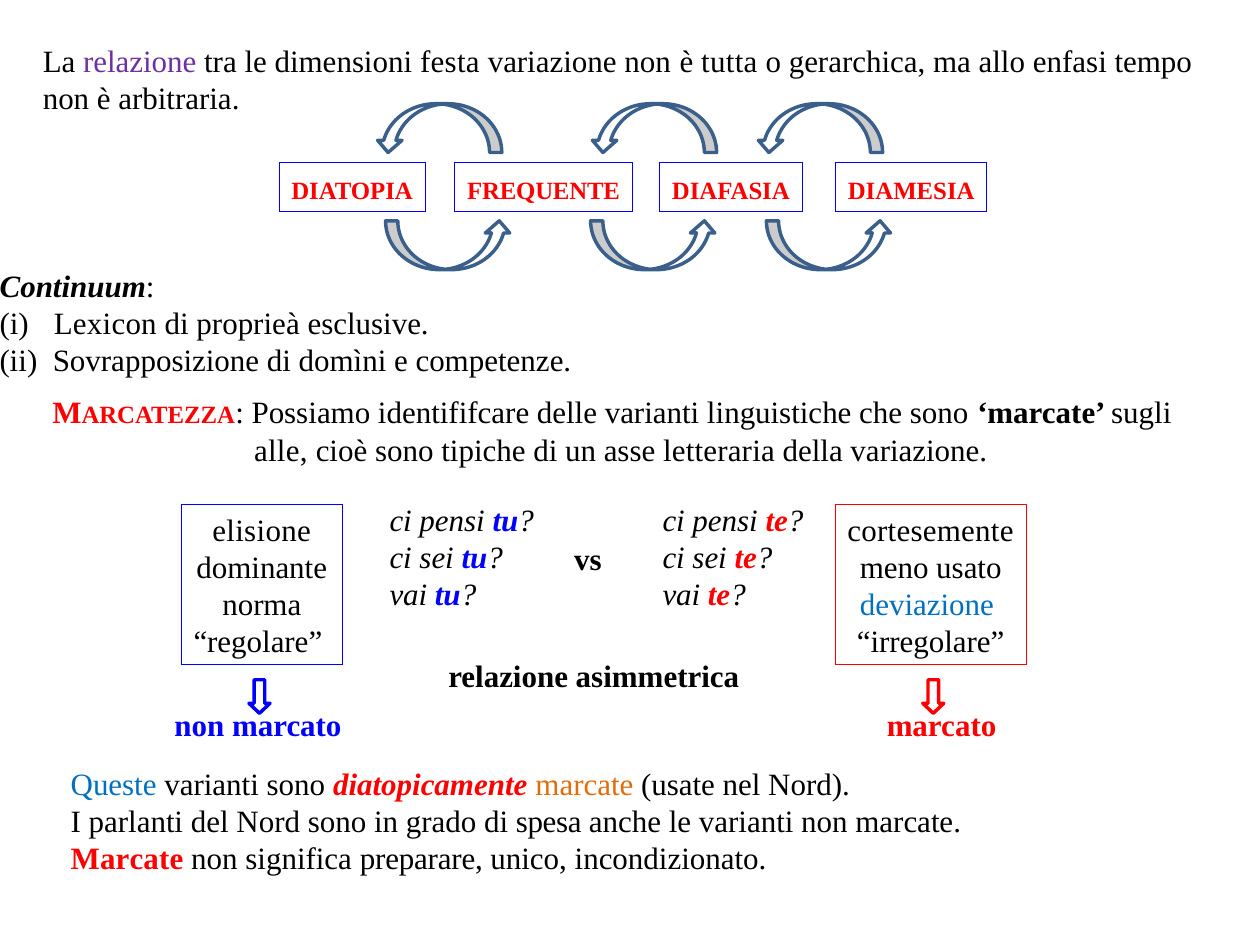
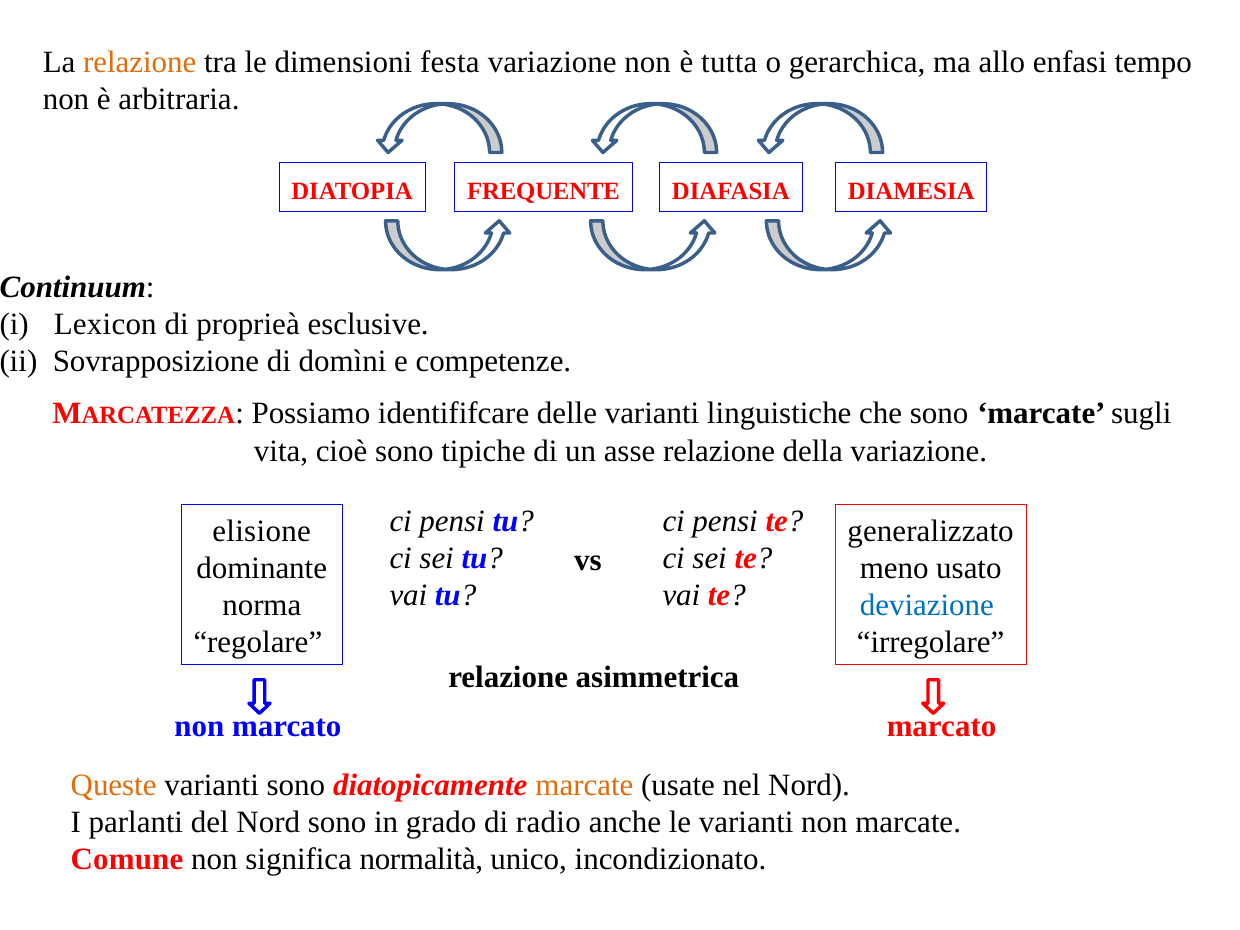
relazione colour: purple -> orange (140, 62)
alle: alle -> vita (281, 451)
asse letteraria: letteraria -> relazione (719, 451)
cortesemente: cortesemente -> generalizzato (931, 531)
Queste colour: blue -> orange (114, 785)
spesa: spesa -> radio (548, 822)
Marcate: Marcate -> Comune (127, 859)
preparare: preparare -> normalità (421, 859)
